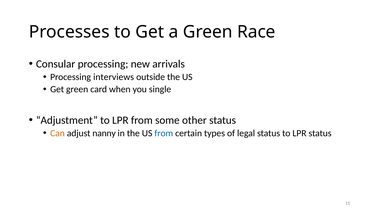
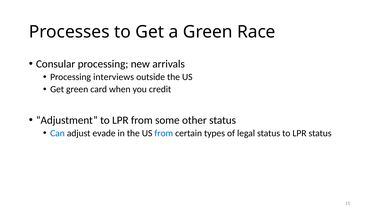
single: single -> credit (160, 89)
Can colour: orange -> blue (57, 133)
nanny: nanny -> evade (104, 133)
